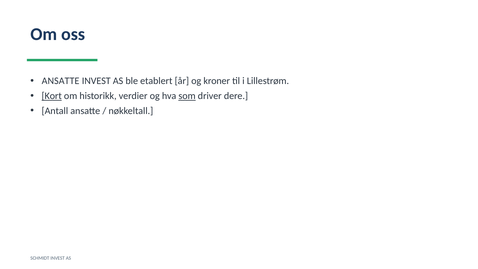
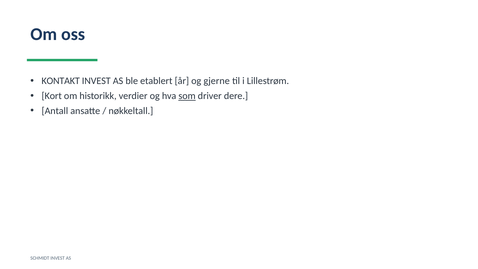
ANSATTE: ANSATTE -> KONTAKT (61, 81)
kroner: kroner -> gjerne (217, 81)
Kort underline: present -> none (52, 96)
